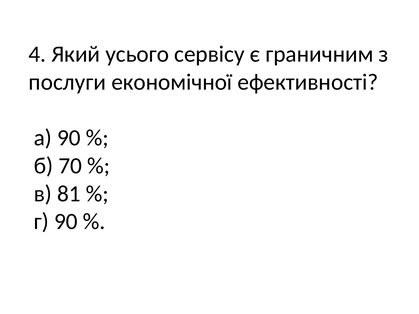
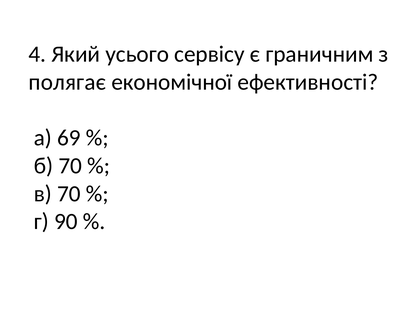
послуги: послуги -> полягає (67, 82)
а 90: 90 -> 69 (69, 138)
в 81: 81 -> 70 (69, 194)
